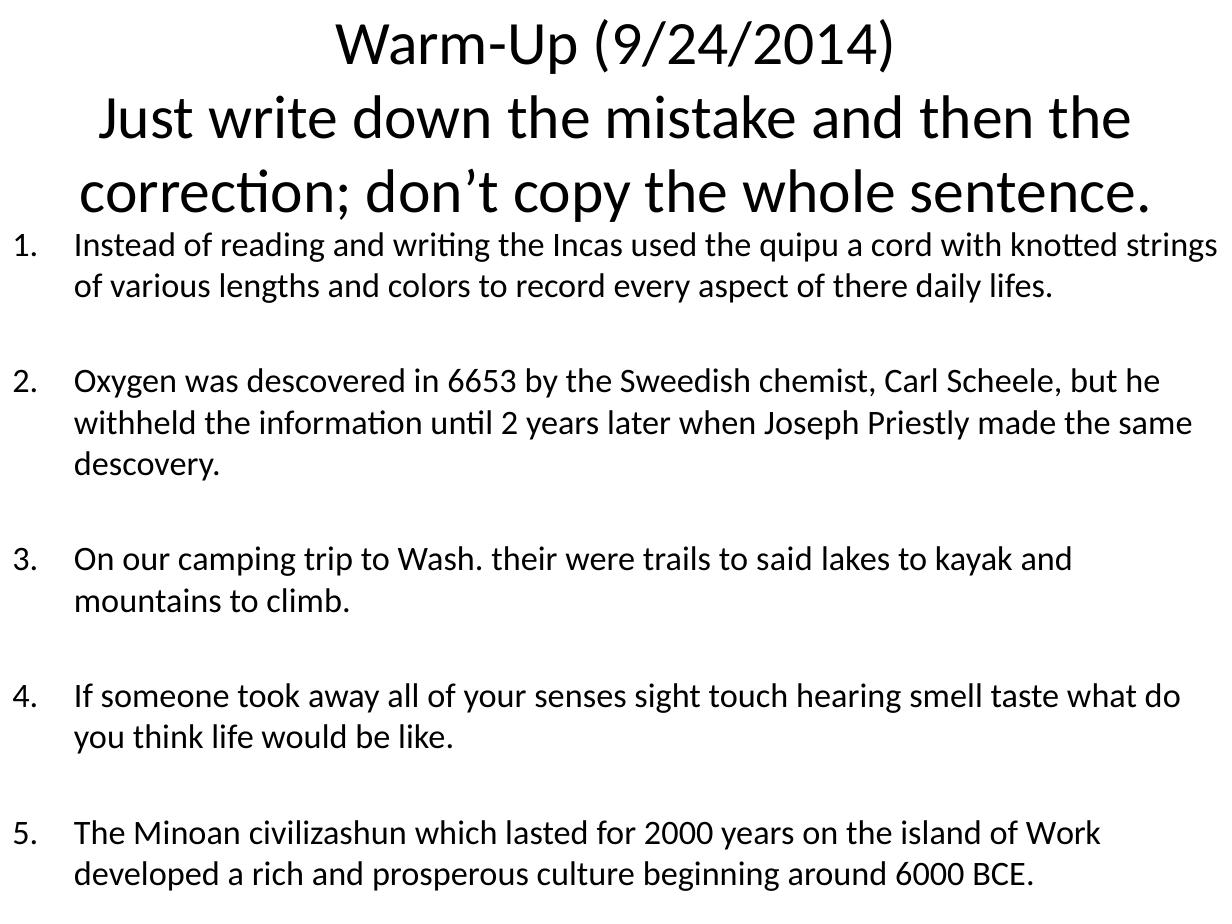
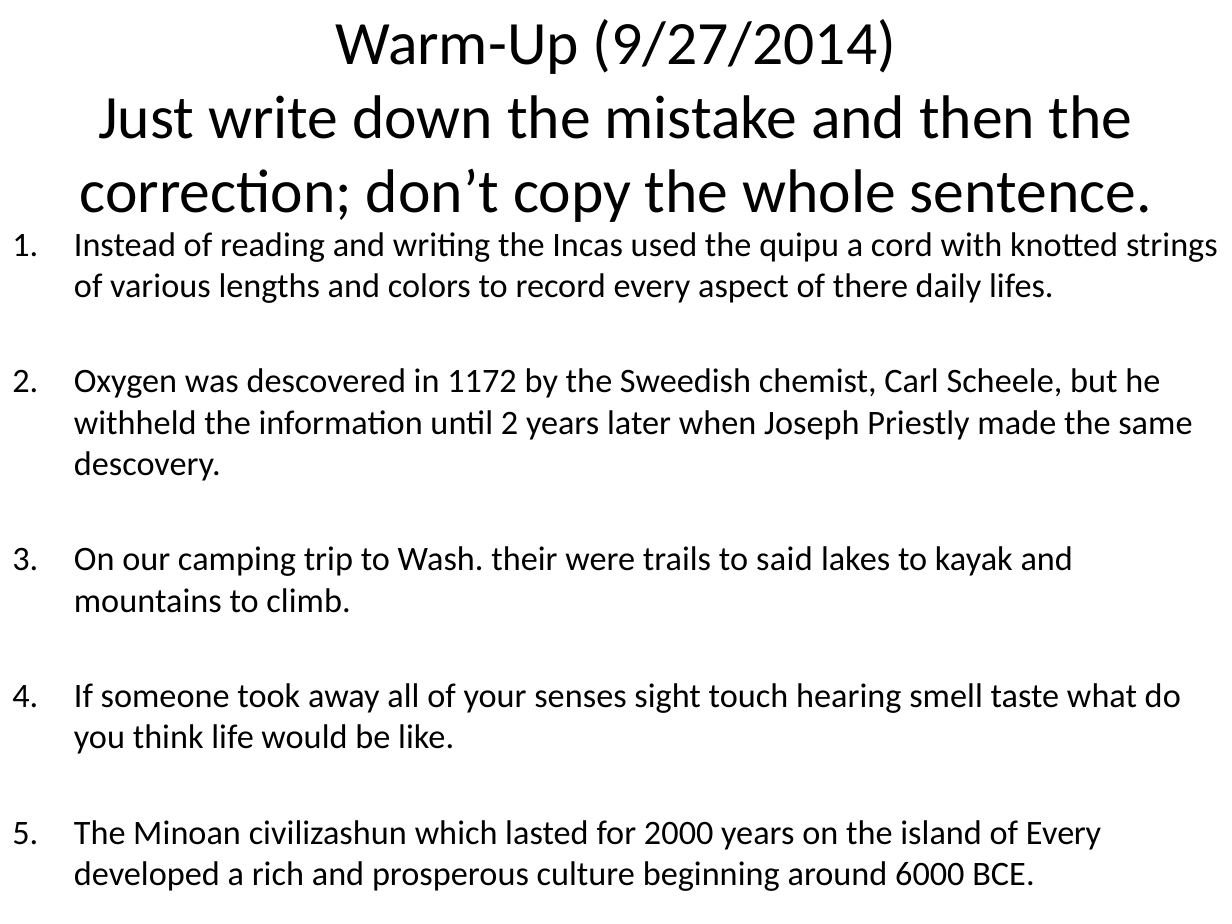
9/24/2014: 9/24/2014 -> 9/27/2014 (744, 44)
6653: 6653 -> 1172 (482, 382)
of Work: Work -> Every (1063, 833)
